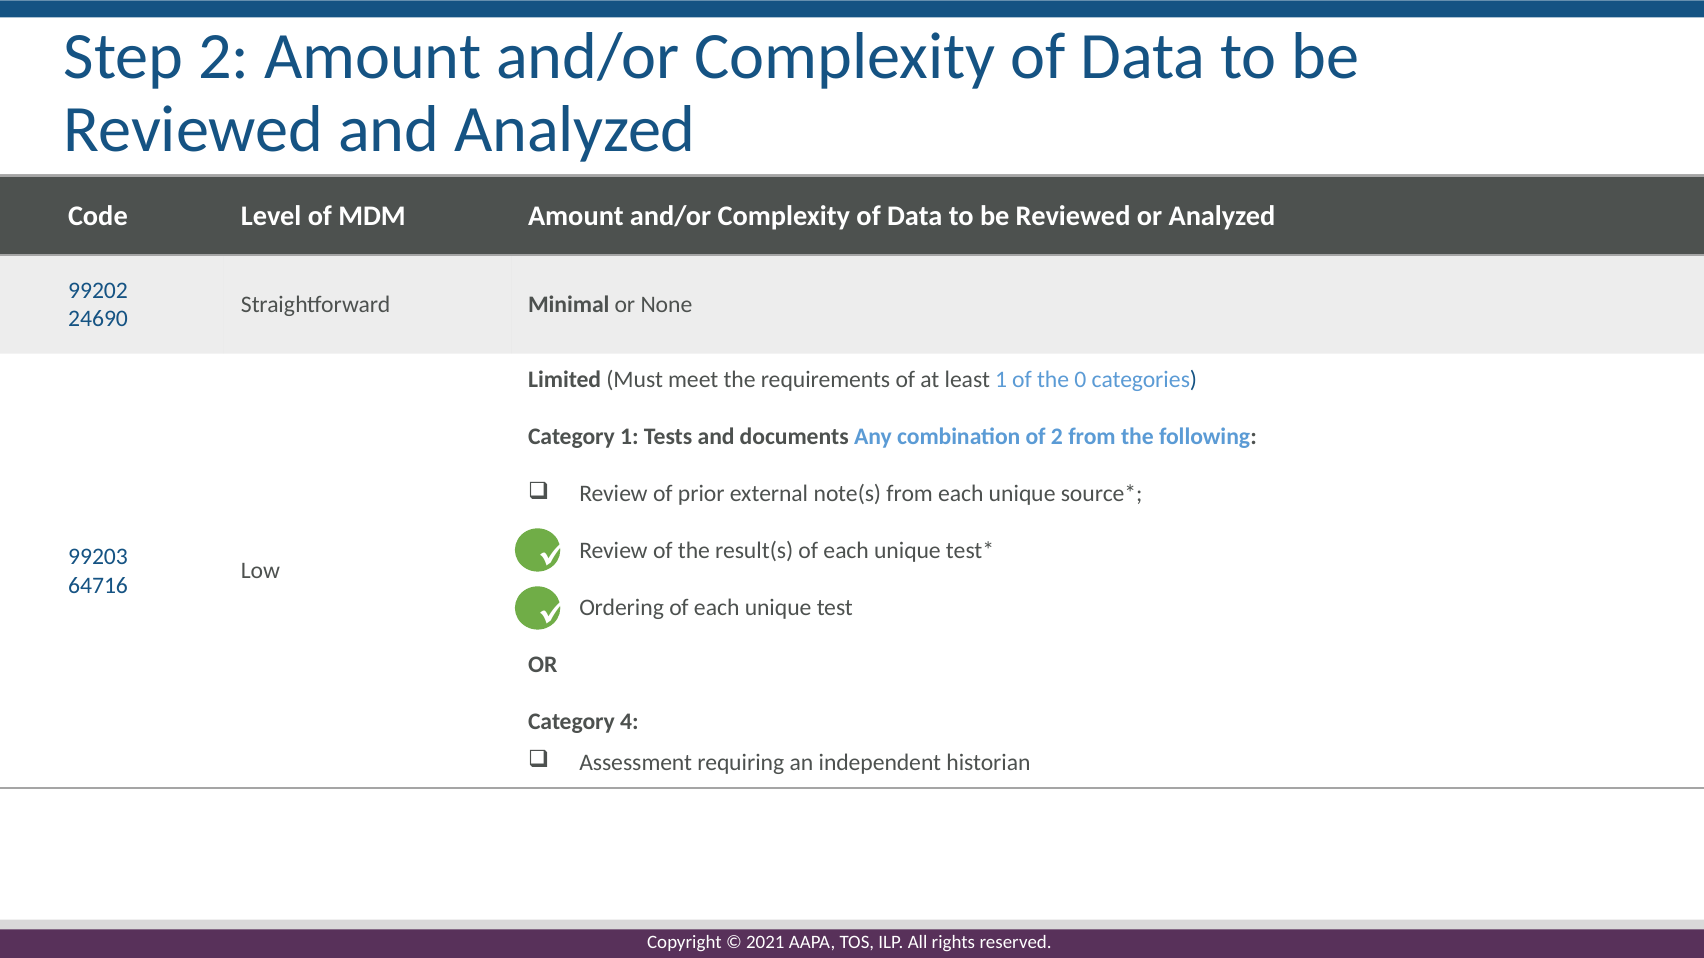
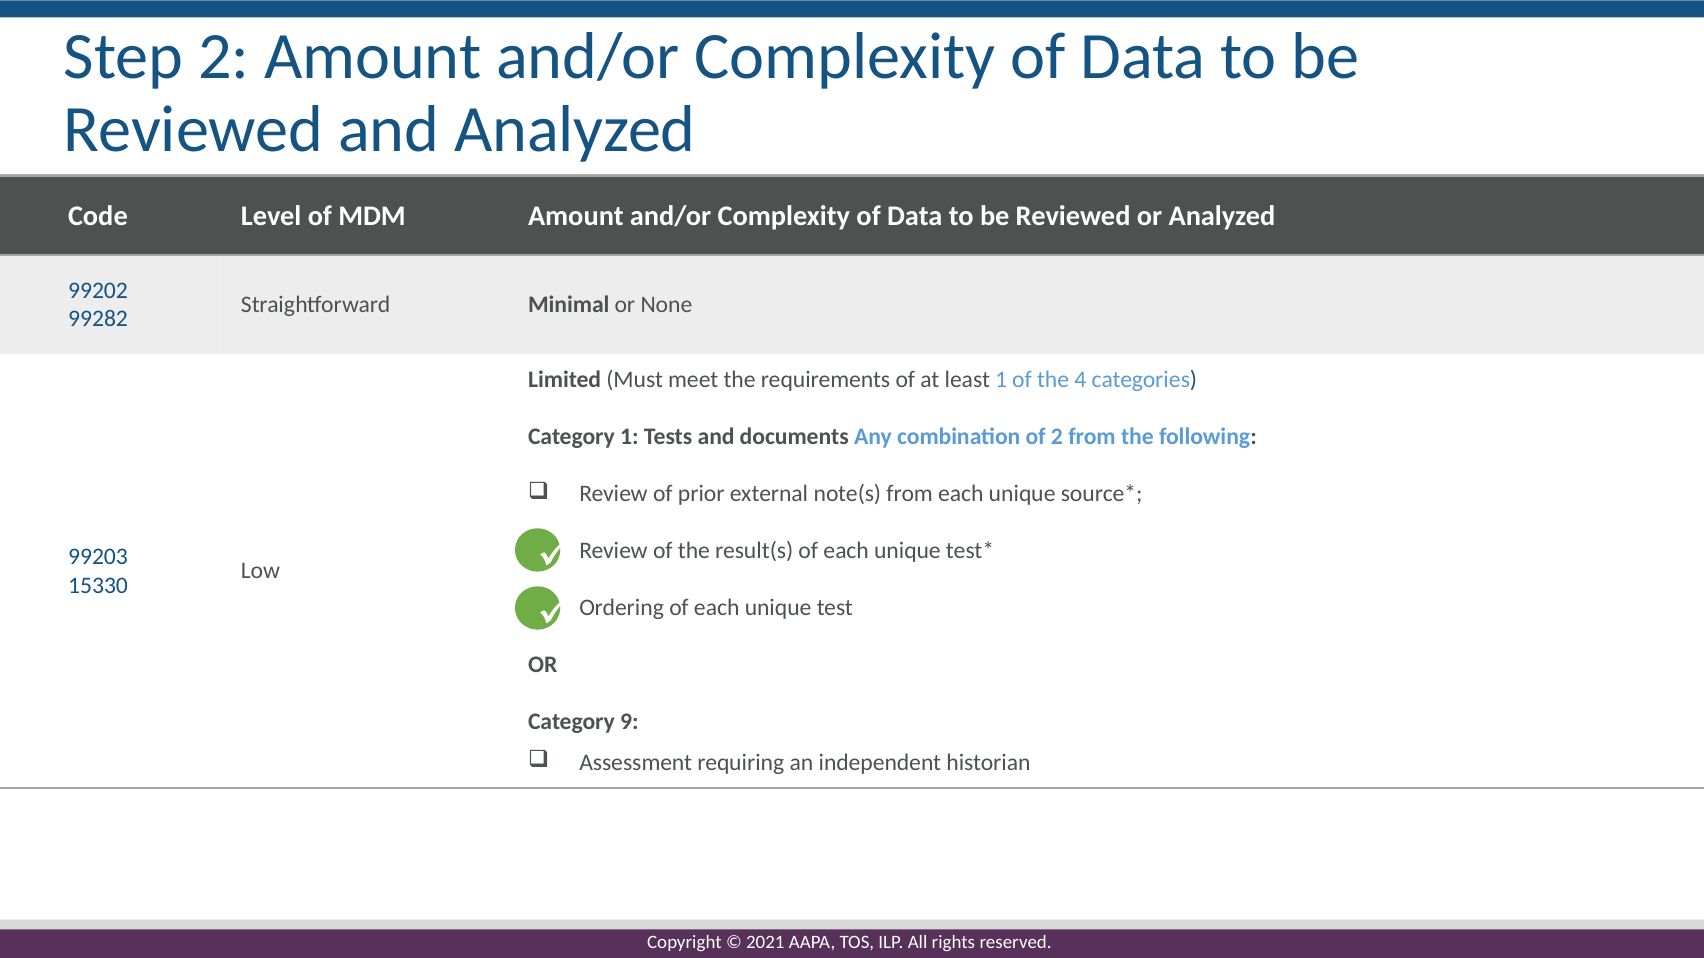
24690: 24690 -> 99282 (98, 319)
0: 0 -> 4 (1080, 380)
64716: 64716 -> 15330 (98, 586)
4: 4 -> 9 (629, 722)
